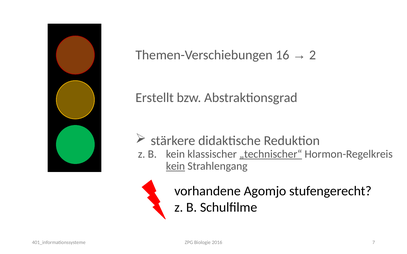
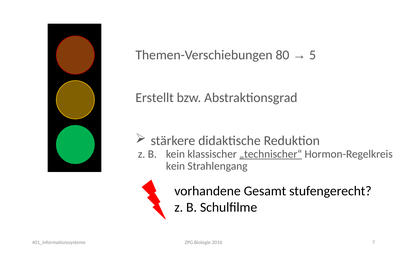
16: 16 -> 80 (282, 55)
2: 2 -> 5 (313, 55)
kein underline: present -> none (175, 166)
Agomjo: Agomjo -> Gesamt (265, 191)
